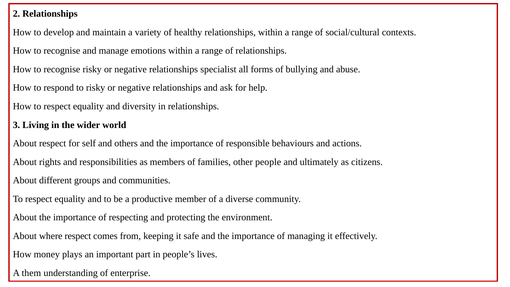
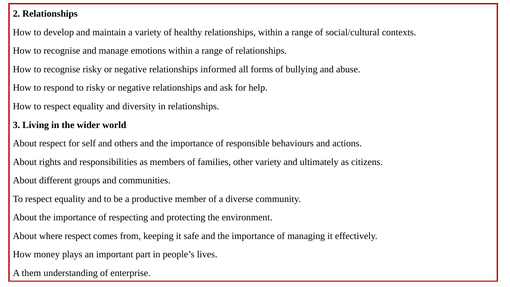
specialist: specialist -> informed (218, 69)
other people: people -> variety (268, 162)
